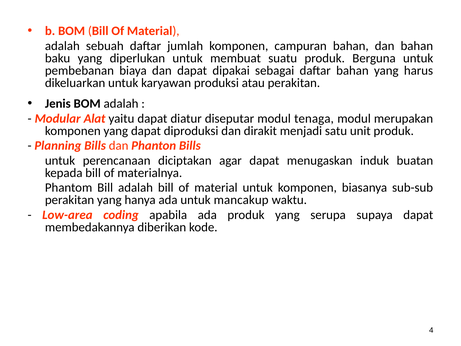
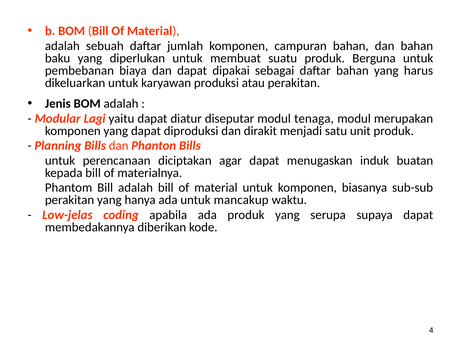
Alat: Alat -> Lagi (95, 118)
Low-area: Low-area -> Low-jelas (67, 215)
